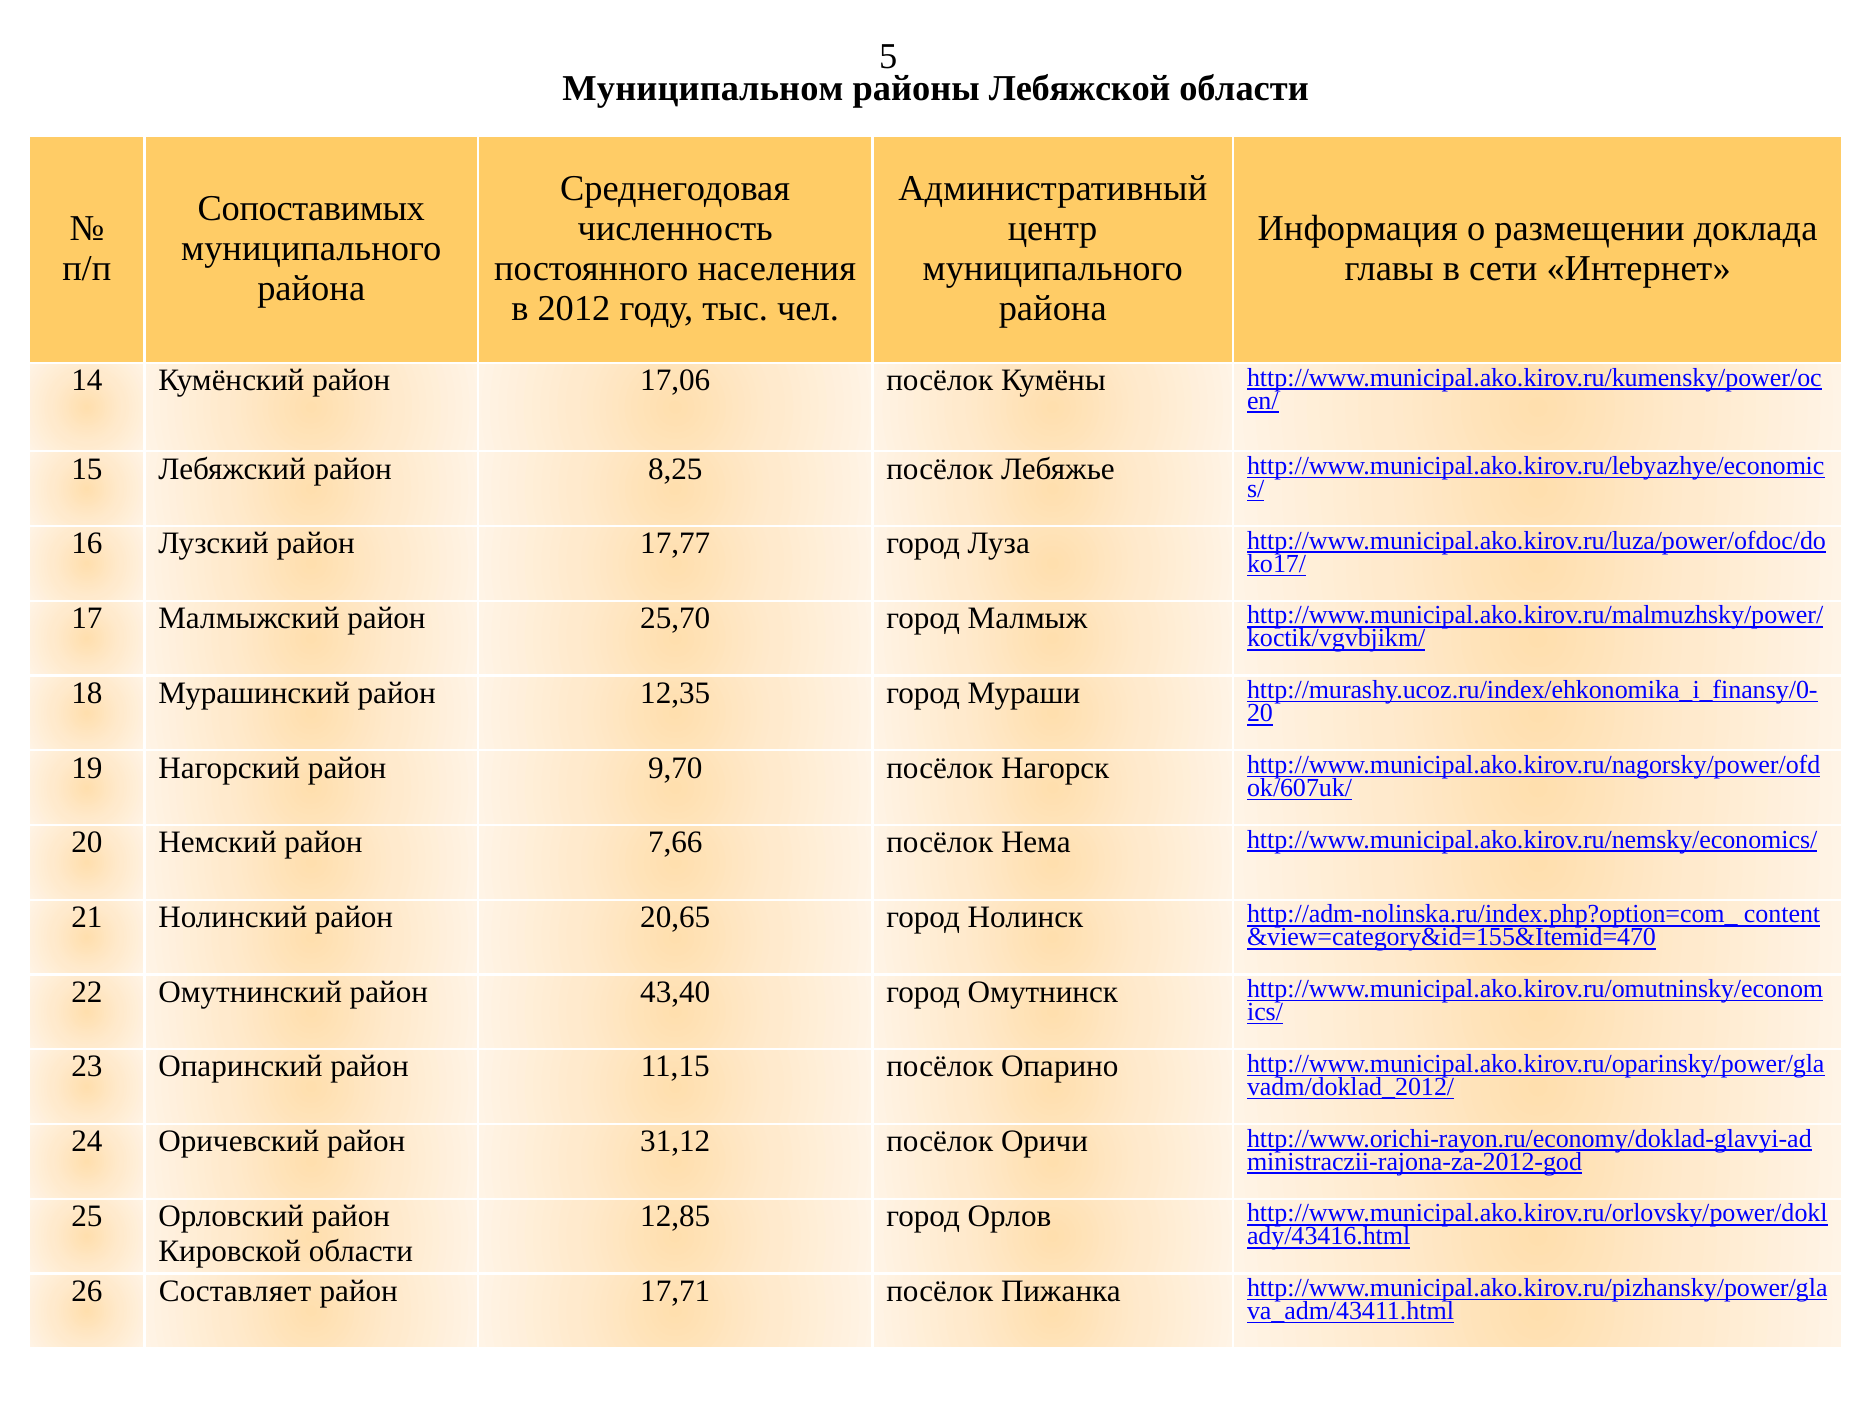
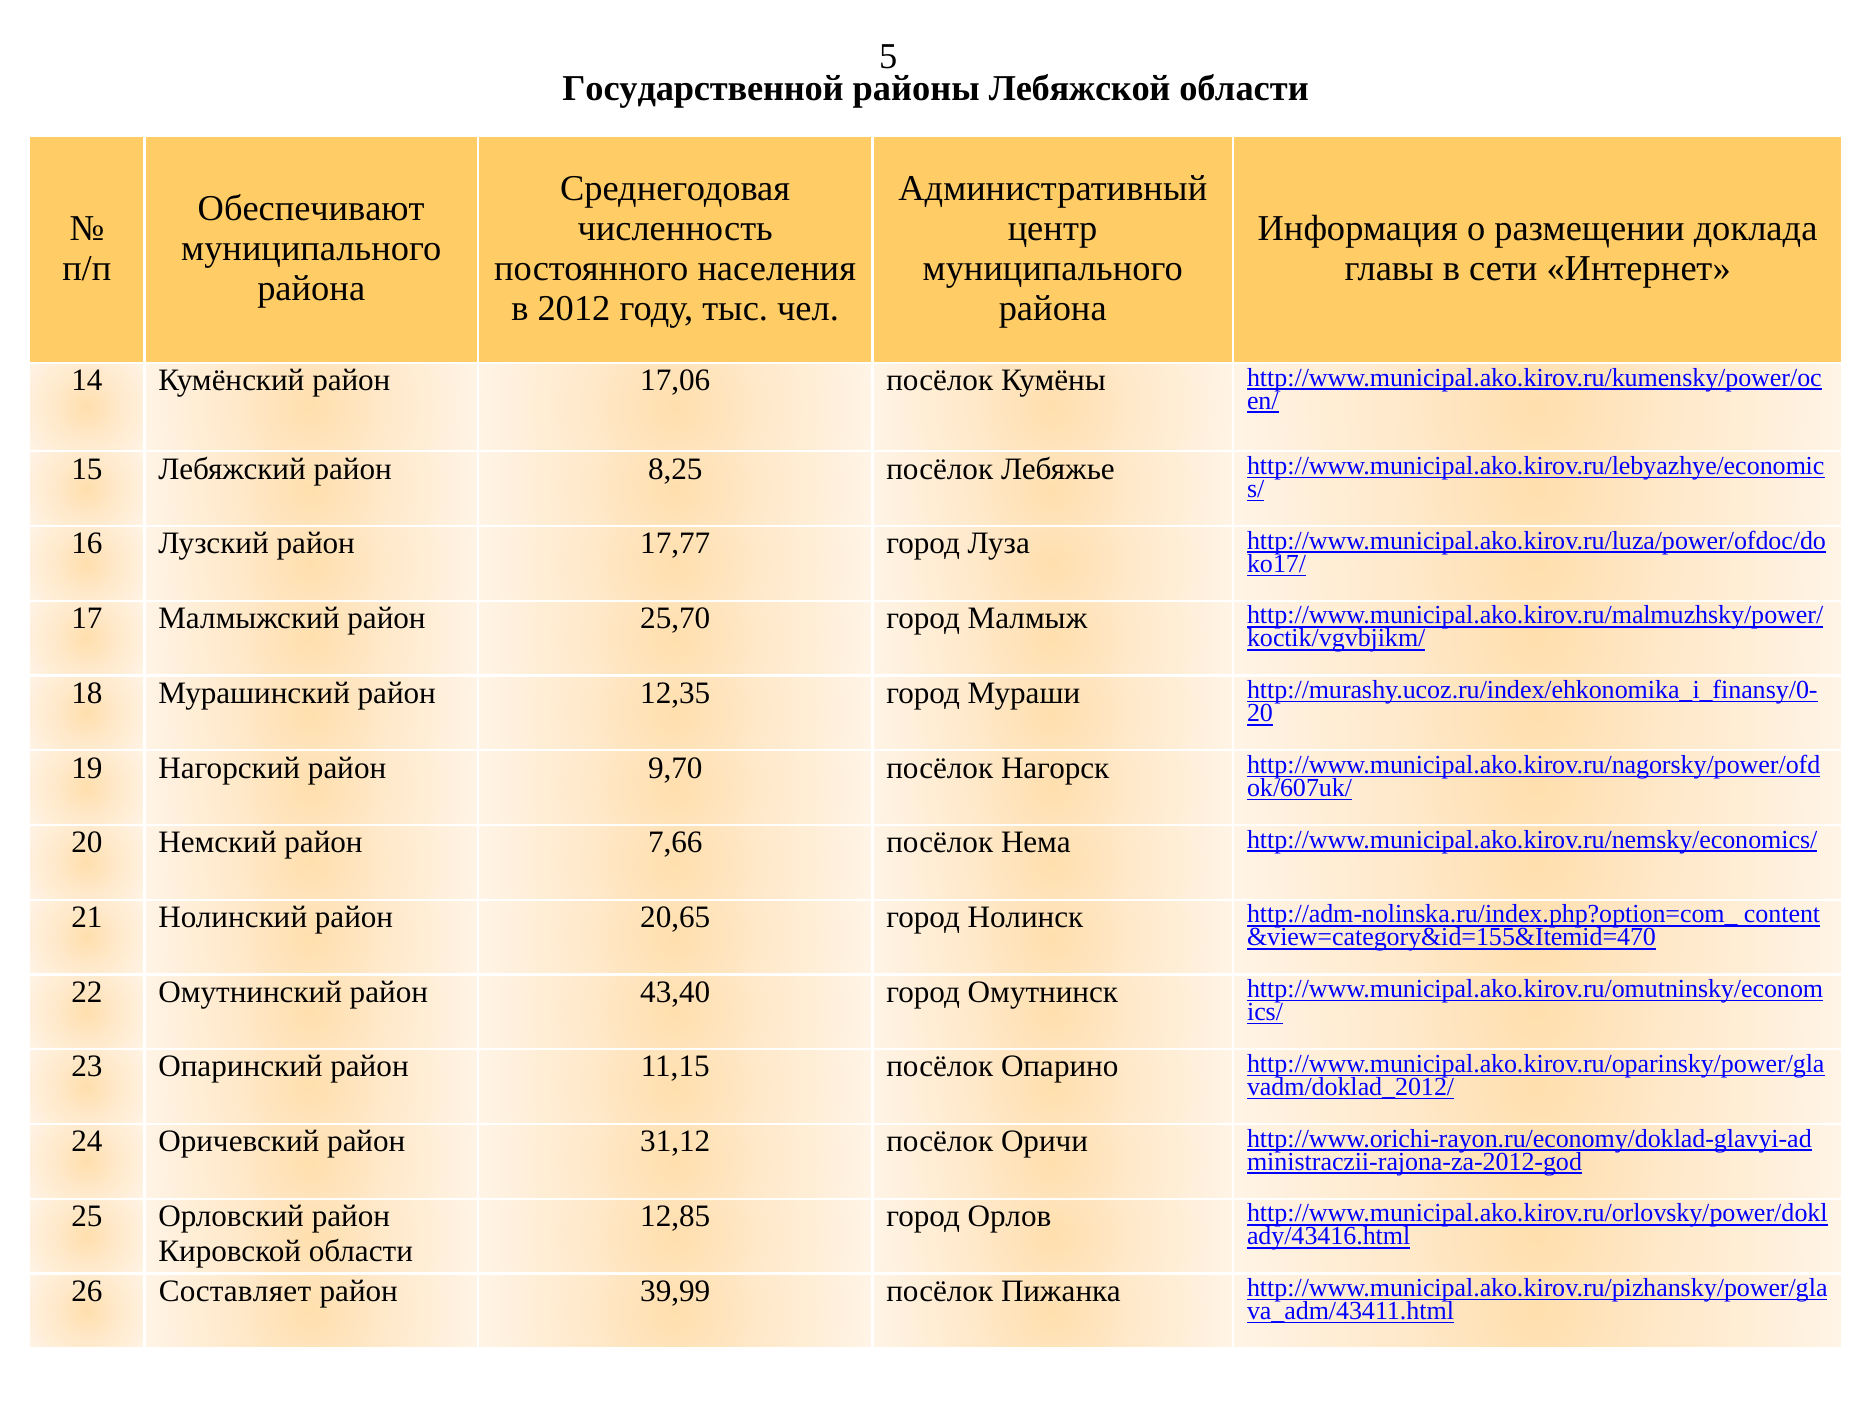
Муниципальном: Муниципальном -> Государственной (703, 88)
Сопоставимых: Сопоставимых -> Обеспечивают (311, 208)
17,71: 17,71 -> 39,99 (675, 1291)
